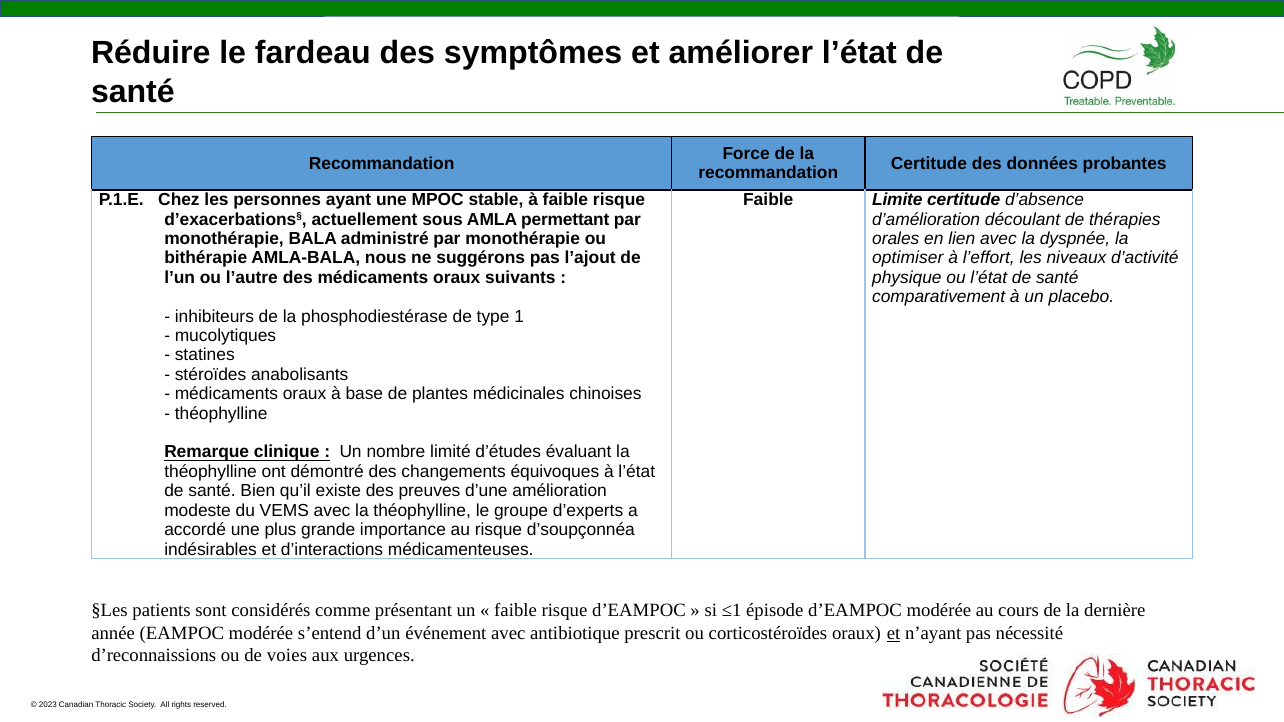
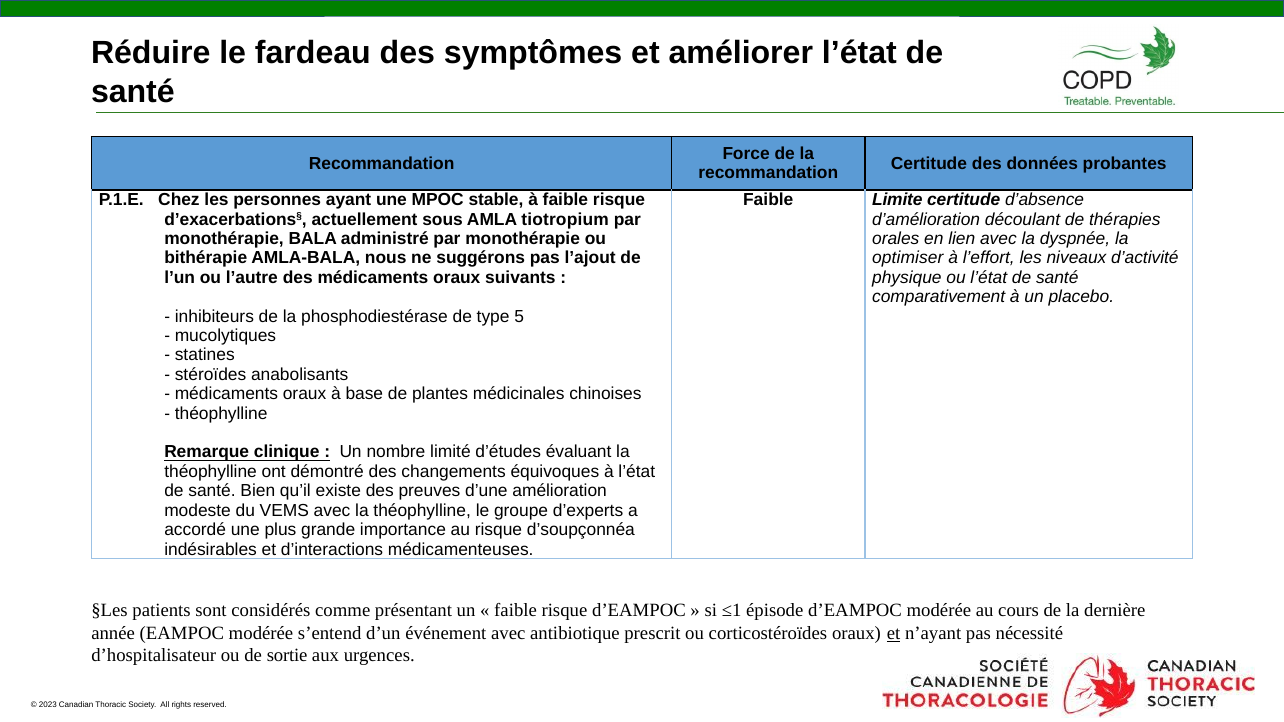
permettant: permettant -> tiotropium (565, 219)
1: 1 -> 5 (519, 317)
d’reconnaissions: d’reconnaissions -> d’hospitalisateur (154, 656)
voies: voies -> sortie (287, 656)
